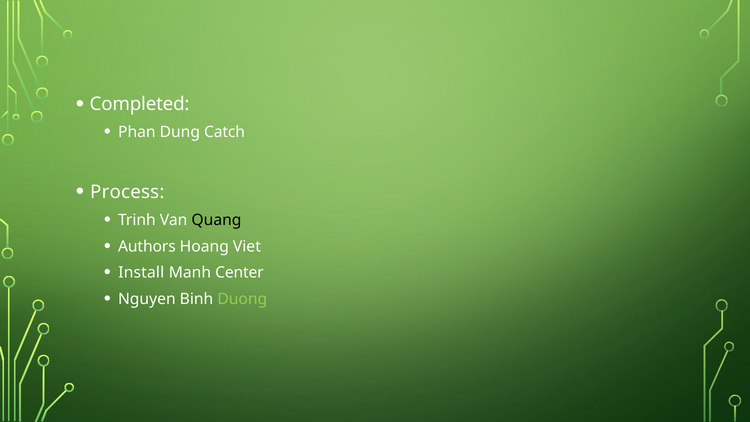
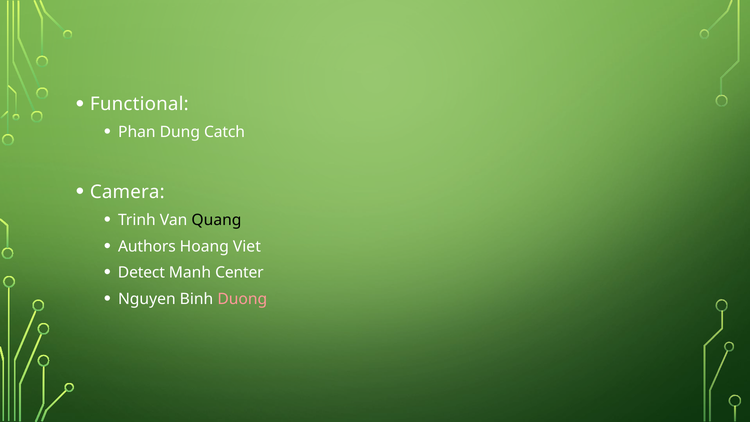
Completed: Completed -> Functional (139, 104)
Process: Process -> Camera (127, 192)
Install: Install -> Detect (141, 273)
Duong colour: light green -> pink (242, 299)
